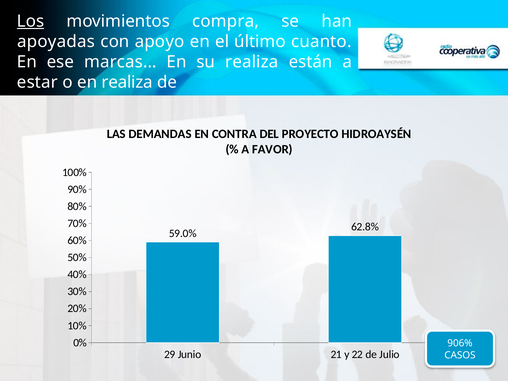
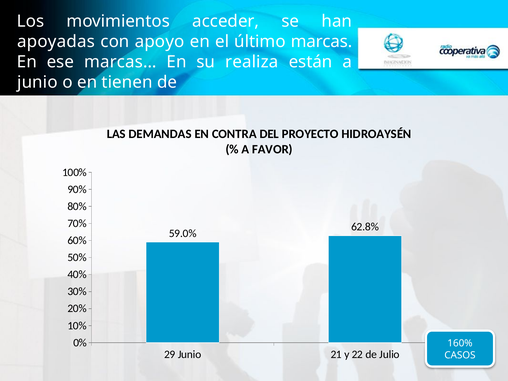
Los underline: present -> none (31, 21)
compra: compra -> acceder (226, 21)
cuanto: cuanto -> marcas (321, 42)
estar: estar -> junio (37, 82)
en realiza: realiza -> tienen (127, 82)
906%: 906% -> 160% (460, 343)
